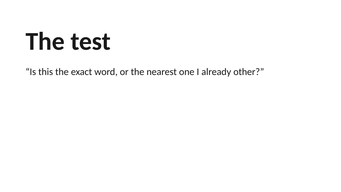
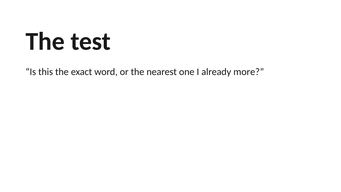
other: other -> more (249, 72)
